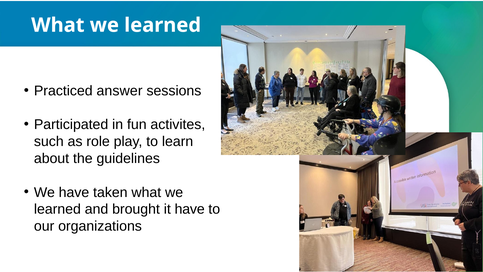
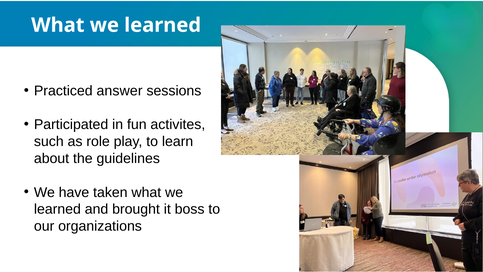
it have: have -> boss (190, 209)
